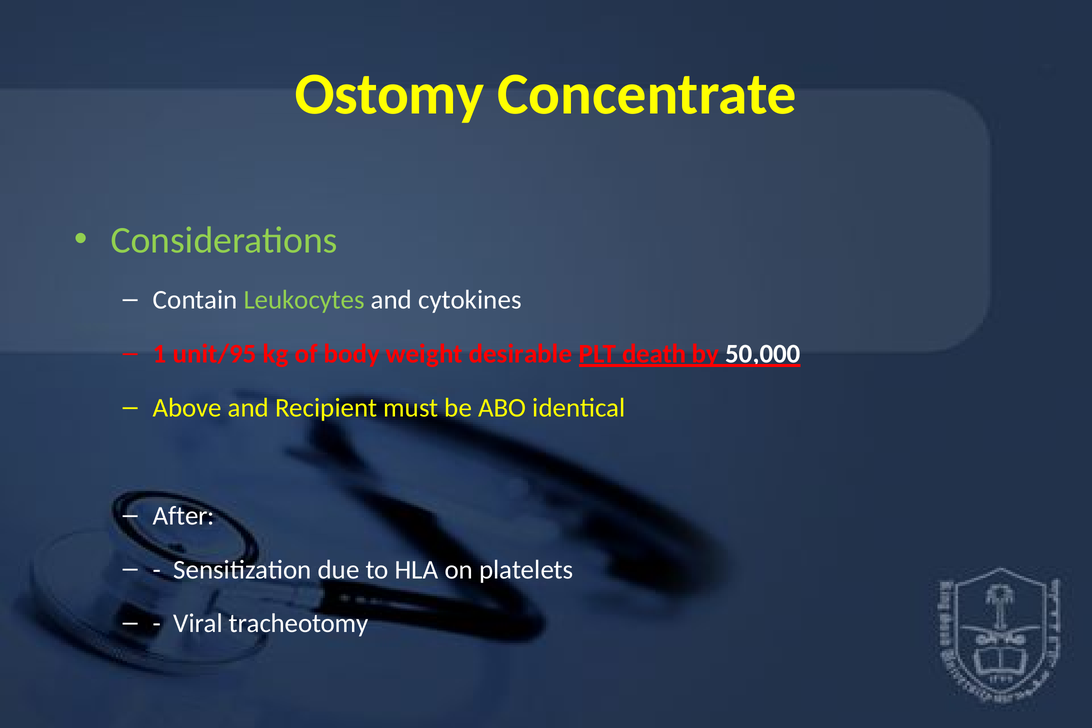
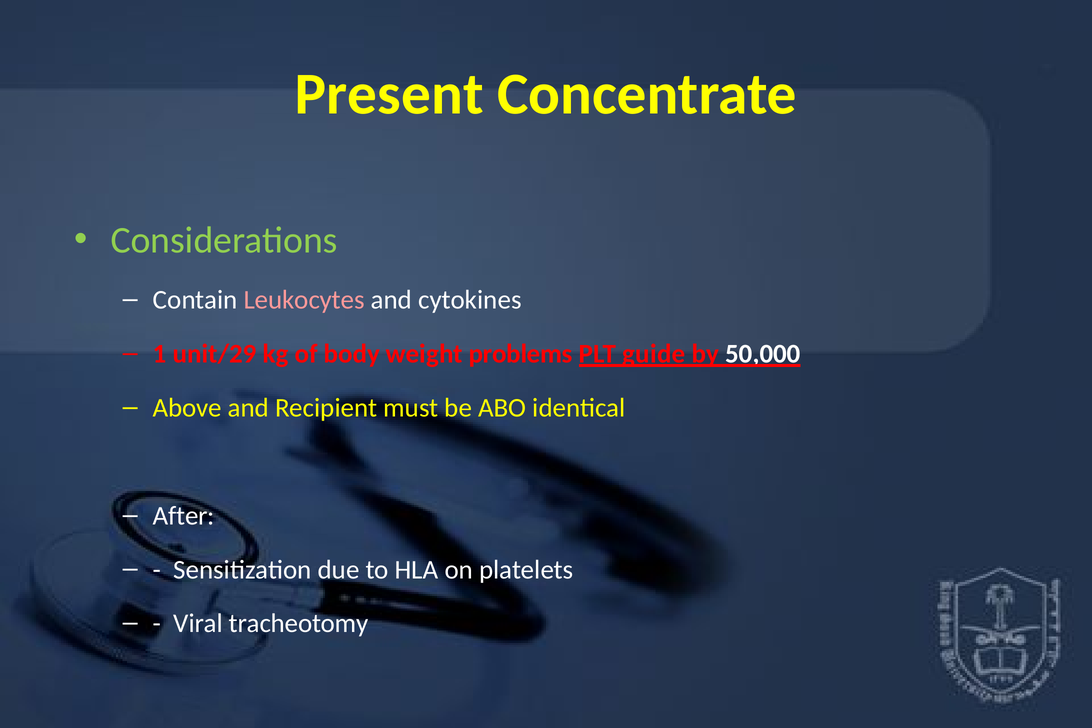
Ostomy: Ostomy -> Present (389, 94)
Leukocytes colour: light green -> pink (304, 300)
unit/95: unit/95 -> unit/29 (215, 354)
desirable: desirable -> problems (521, 354)
death: death -> guide (654, 354)
